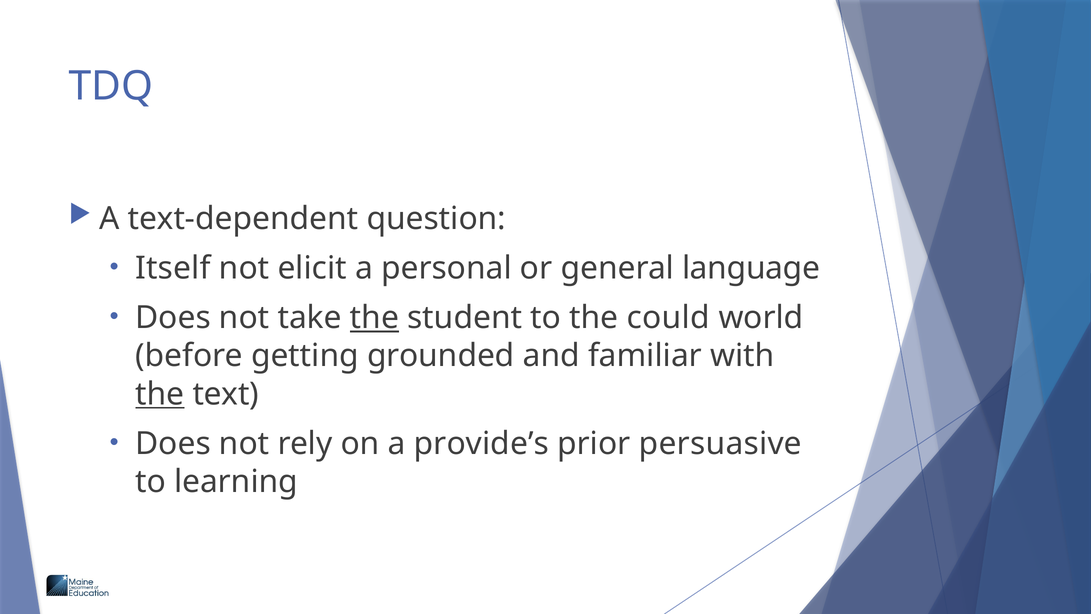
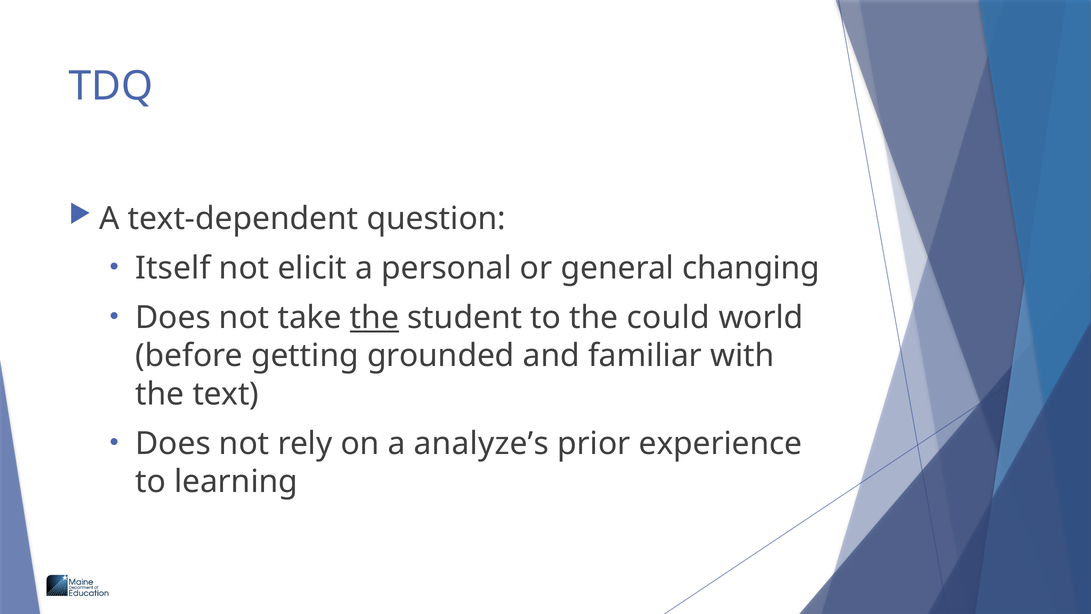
language: language -> changing (751, 268)
the underline: present -> none (160, 394)
provide’s: provide’s -> analyze’s (481, 443)
persuasive: persuasive -> experience (720, 443)
